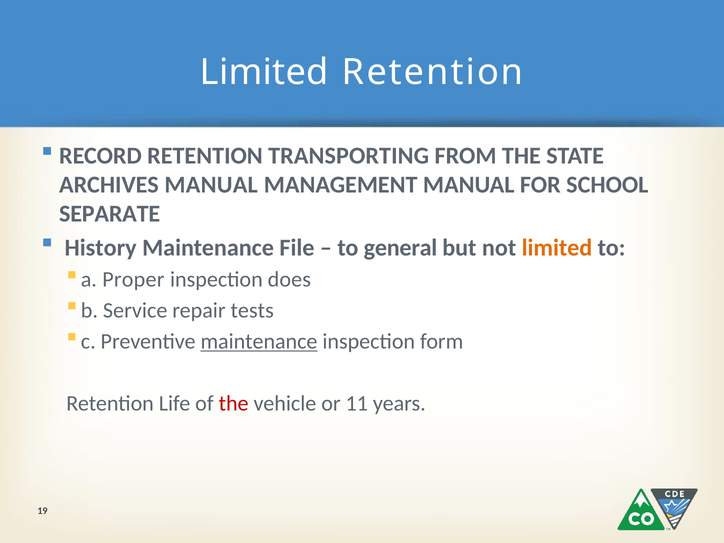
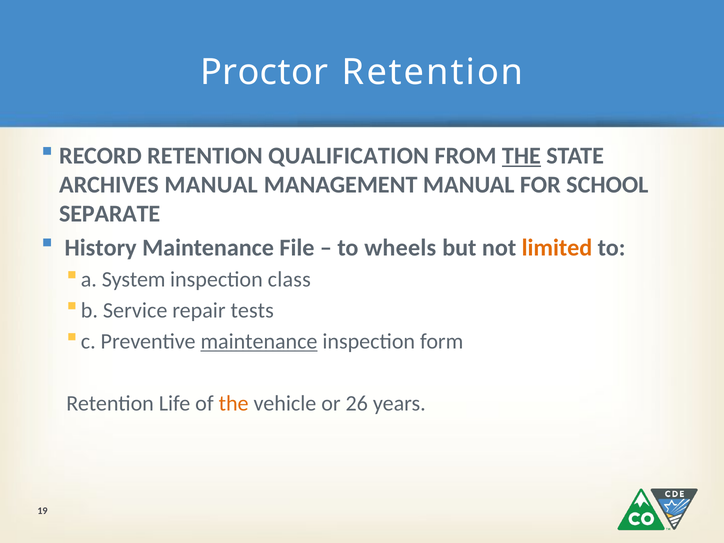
Limited: Limited -> Proctor (264, 72)
TRANSPORTING: TRANSPORTING -> QUALIFICATION (349, 156)
THE underline: none -> present (521, 156)
general: general -> wheels (400, 248)
Proper: Proper -> System (134, 280)
does: does -> class (289, 280)
the colour: red -> orange (234, 403)
11: 11 -> 26 (357, 403)
